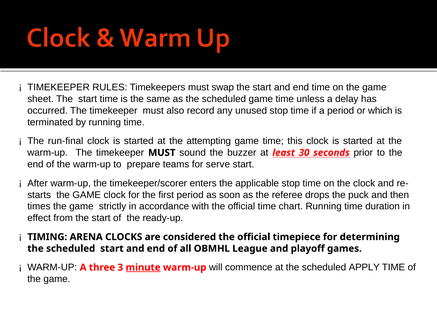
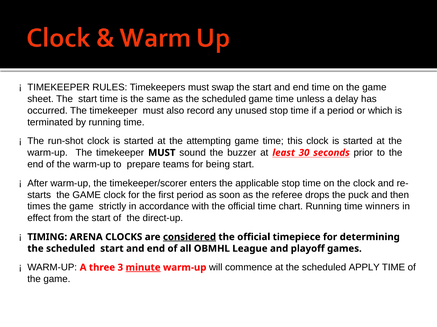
run-final: run-final -> run-shot (66, 141)
serve: serve -> being (218, 165)
duration: duration -> winners (382, 207)
ready-up: ready-up -> direct-up (163, 219)
considered underline: none -> present (189, 237)
